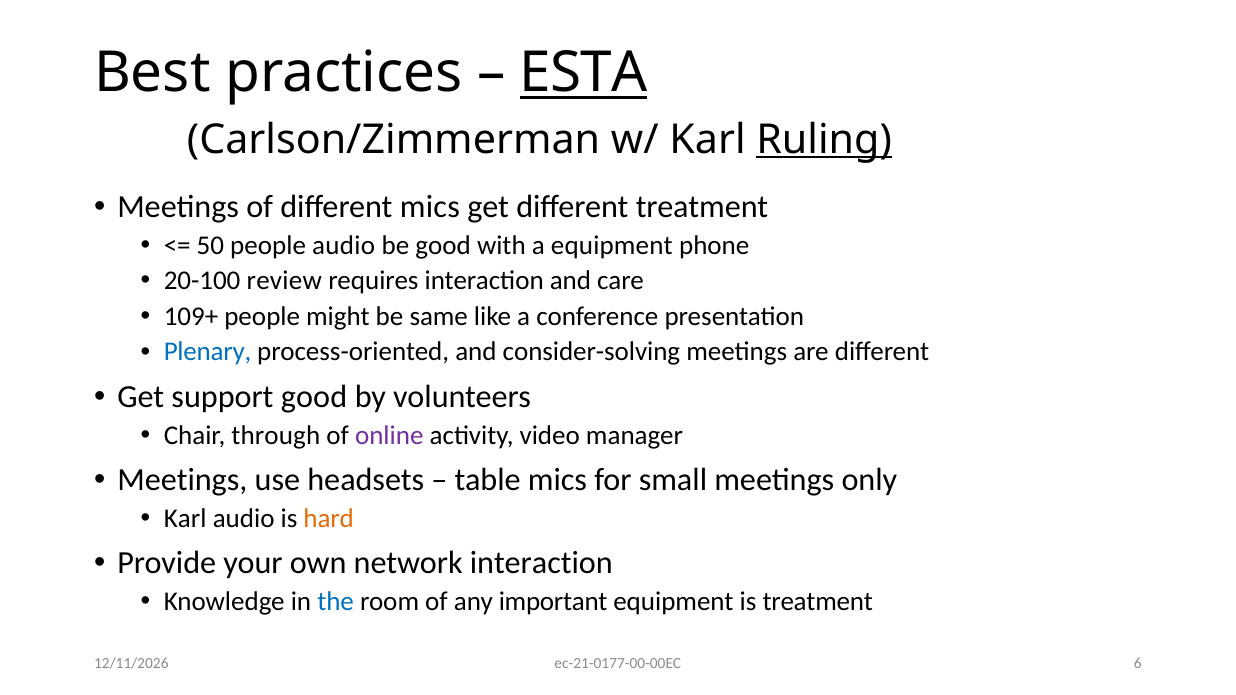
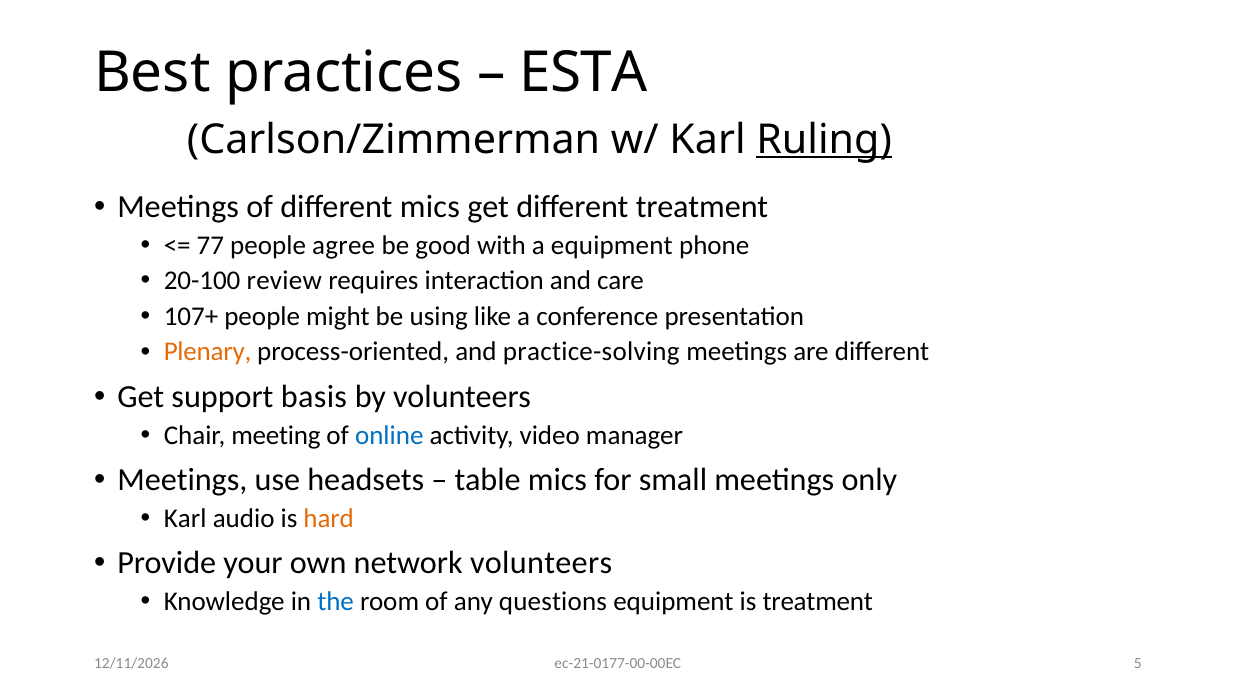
ESTA underline: present -> none (584, 73)
50: 50 -> 77 (210, 245)
people audio: audio -> agree (344, 245)
109+: 109+ -> 107+ (191, 317)
same: same -> using (439, 317)
Plenary colour: blue -> orange (208, 352)
consider-solving: consider-solving -> practice-solving (591, 352)
support good: good -> basis (314, 397)
through: through -> meeting (276, 435)
online colour: purple -> blue (389, 435)
network interaction: interaction -> volunteers (541, 563)
important: important -> questions (553, 602)
6: 6 -> 5 (1138, 664)
